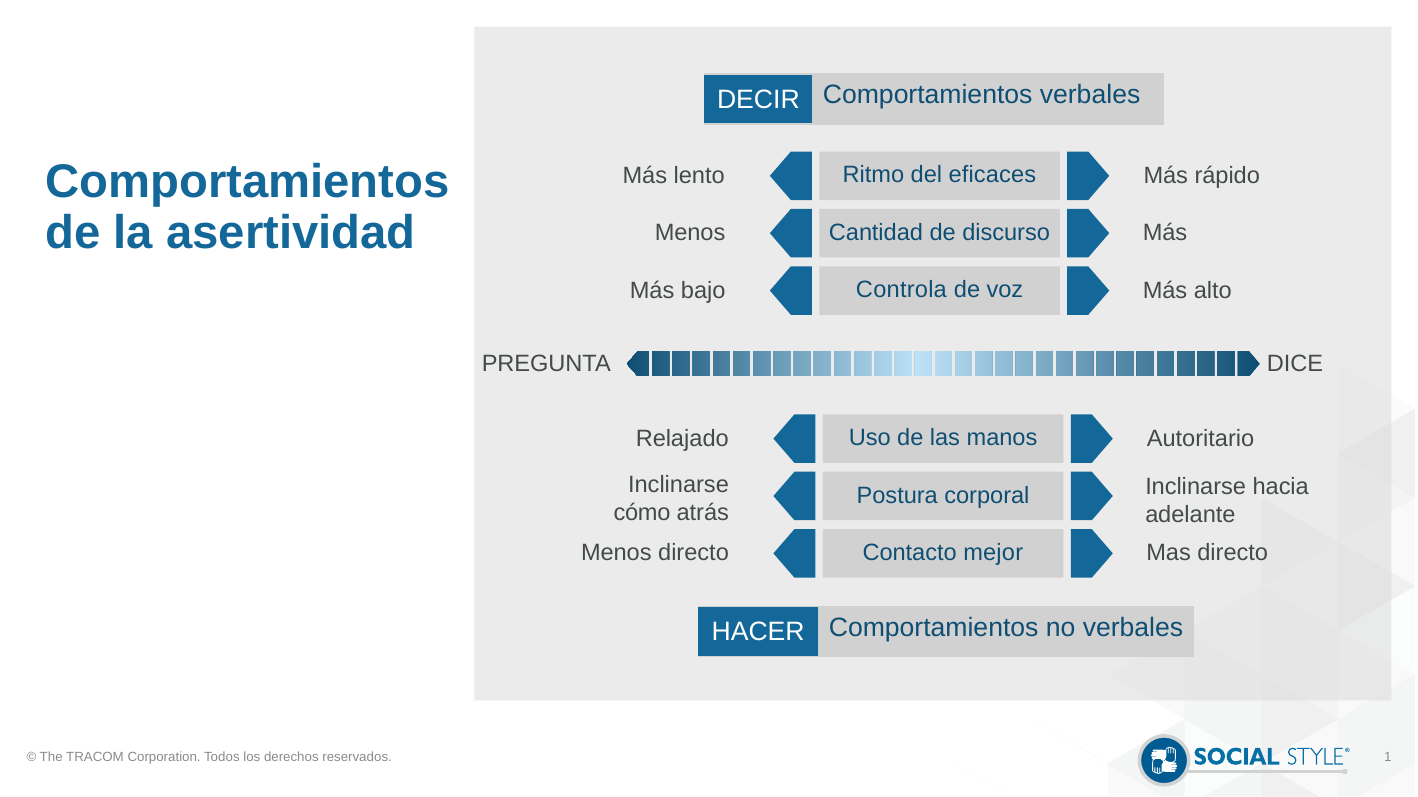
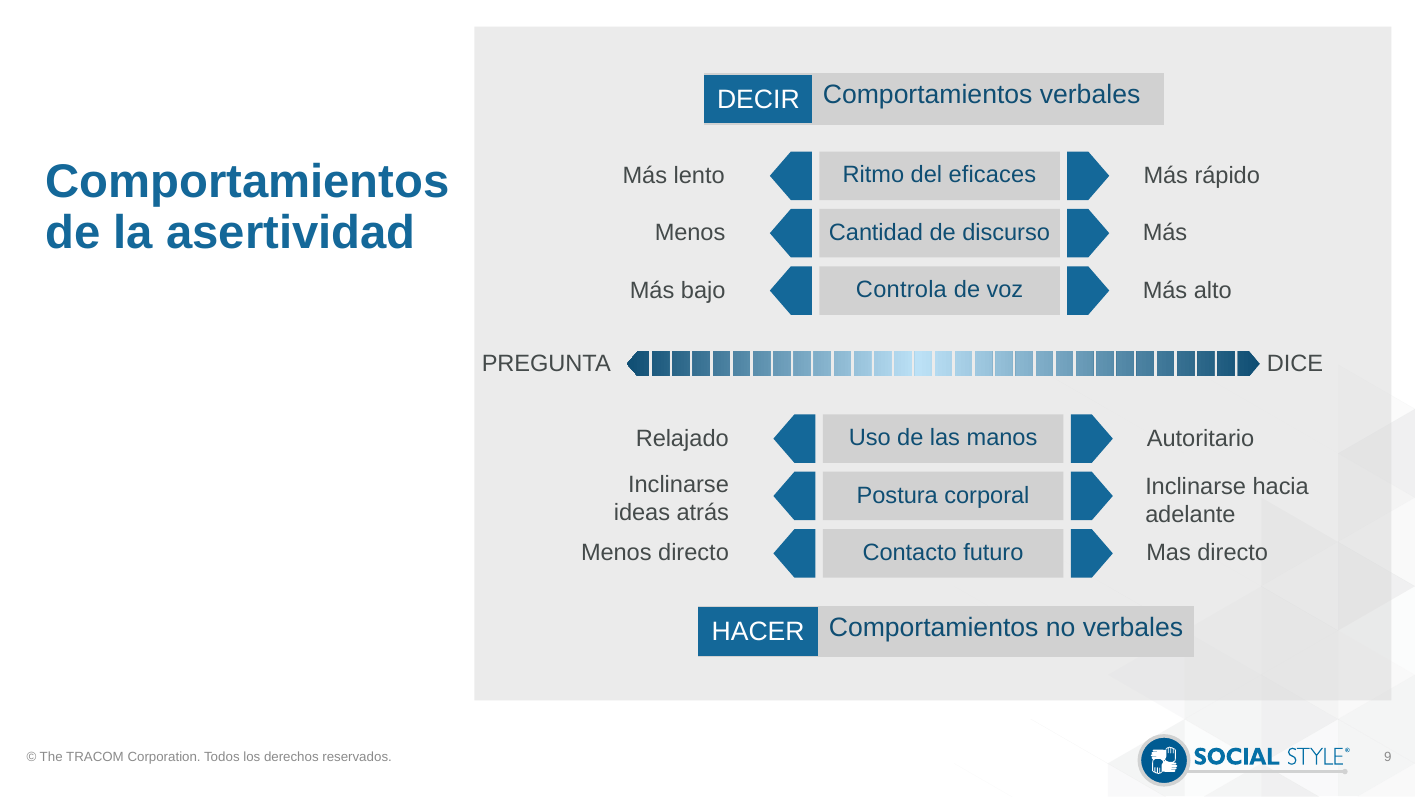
cómo: cómo -> ideas (642, 513)
mejor: mejor -> futuro (993, 553)
1: 1 -> 9 (1388, 758)
